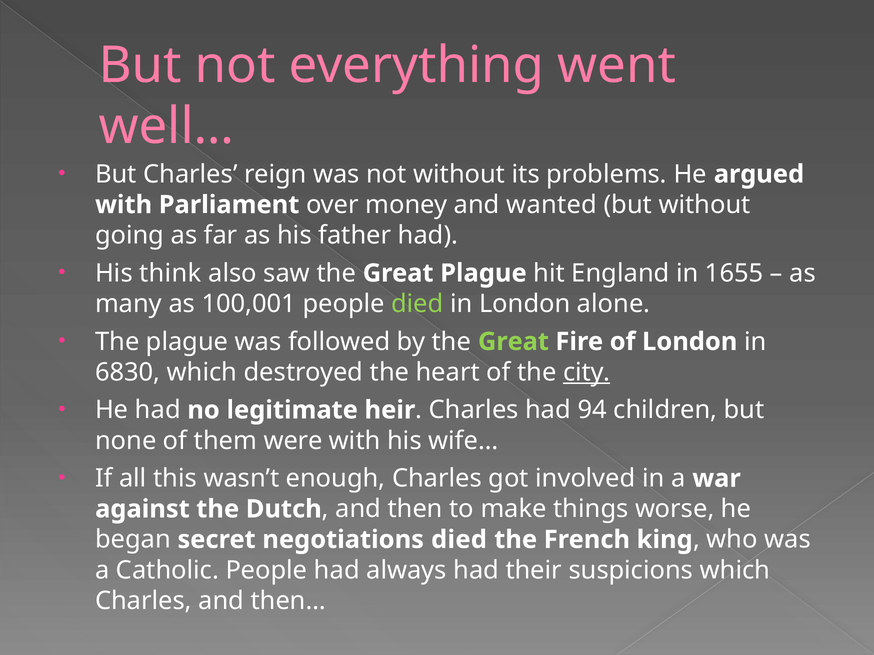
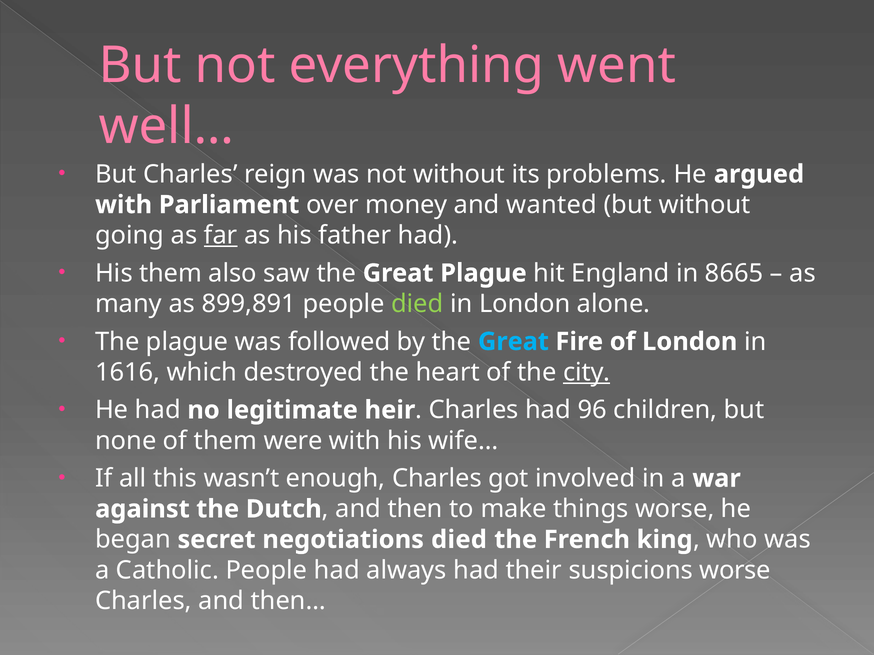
far underline: none -> present (221, 236)
His think: think -> them (171, 273)
1655: 1655 -> 8665 (734, 273)
100,001: 100,001 -> 899,891 (249, 304)
Great colour: light green -> light blue (513, 342)
6830: 6830 -> 1616 (128, 372)
94: 94 -> 96 (592, 410)
suspicions which: which -> worse (735, 571)
